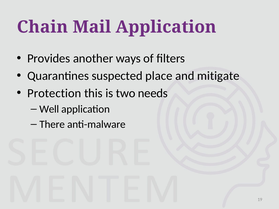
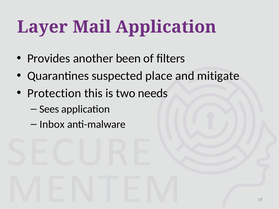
Chain: Chain -> Layer (42, 27)
ways: ways -> been (128, 59)
Well: Well -> Sees (49, 109)
There: There -> Inbox (52, 124)
